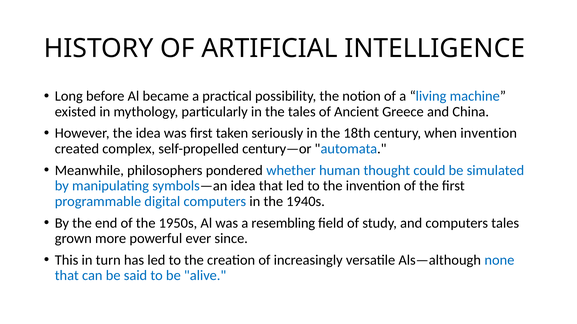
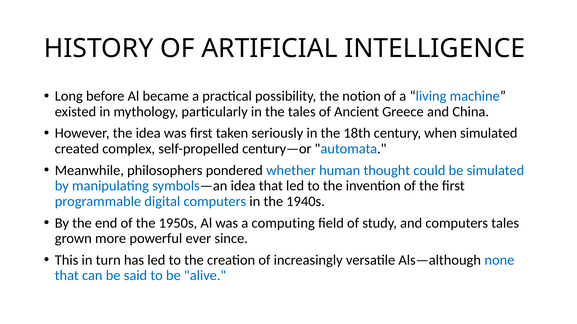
when invention: invention -> simulated (489, 133)
resembling: resembling -> computing (283, 223)
